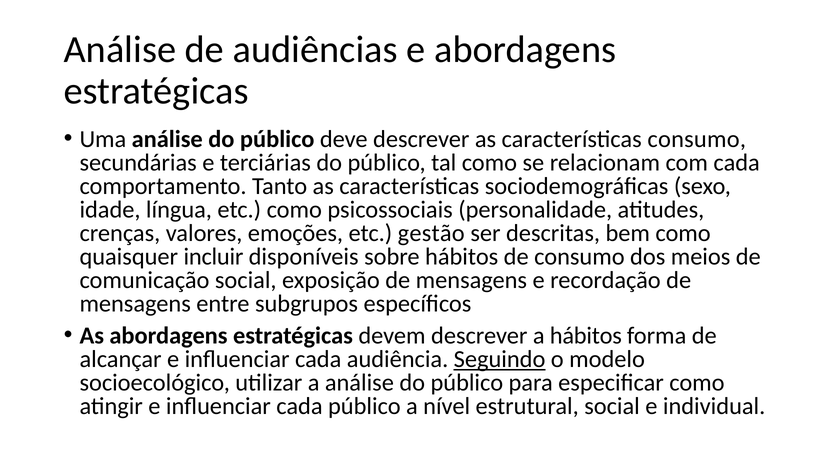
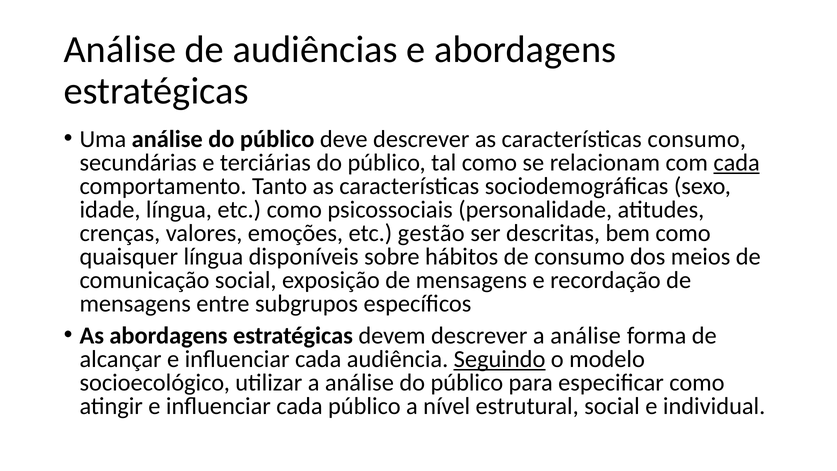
cada underline: none -> present (737, 163)
quaisquer incluir: incluir -> língua (213, 256)
descrever a hábitos: hábitos -> análise (586, 336)
